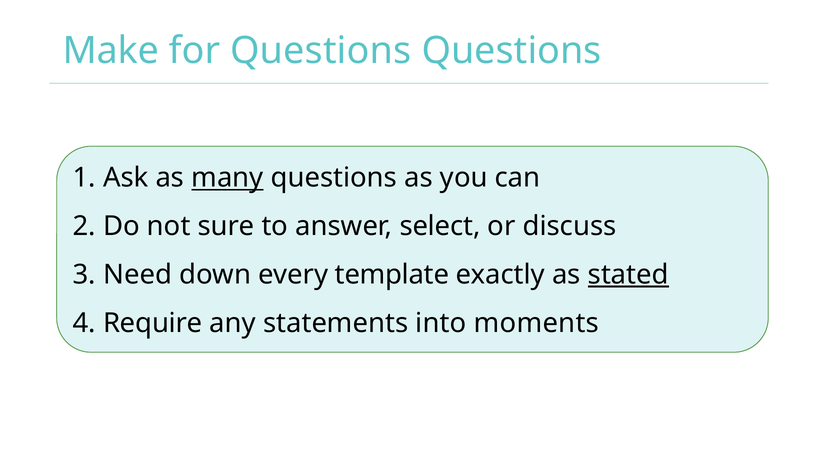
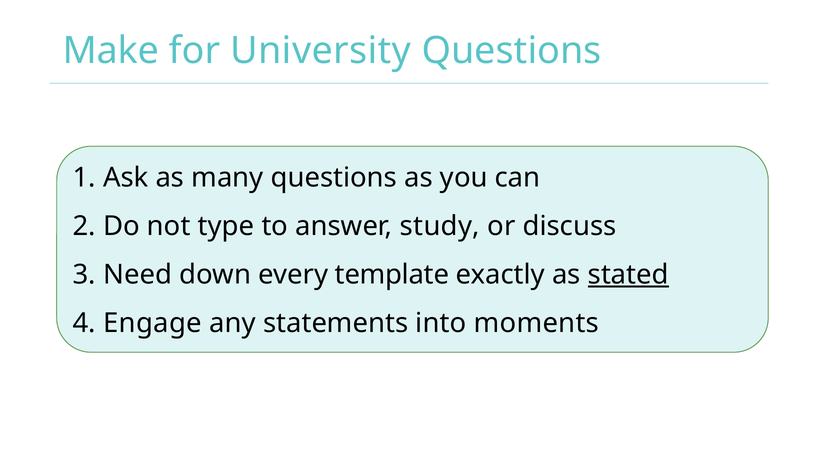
for Questions: Questions -> University (321, 51)
many underline: present -> none (227, 178)
sure: sure -> type (226, 226)
select: select -> study (440, 226)
Require: Require -> Engage (153, 323)
